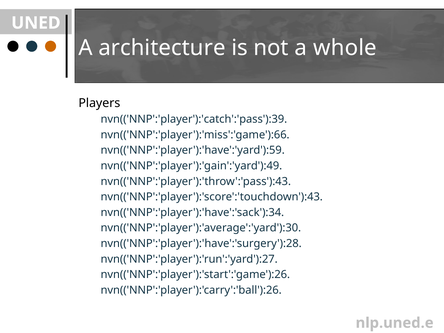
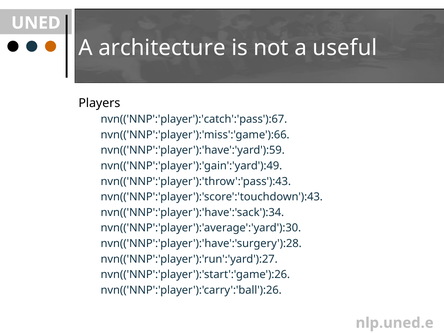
whole: whole -> useful (345, 48)
nvn(('NNP':'player'):'catch':'pass'):39: nvn(('NNP':'player'):'catch':'pass'):39 -> nvn(('NNP':'player'):'catch':'pass'):67 (194, 119)
